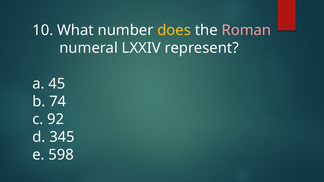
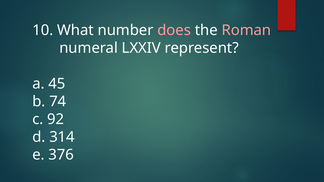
does colour: yellow -> pink (174, 30)
345: 345 -> 314 (62, 137)
598: 598 -> 376 (61, 155)
